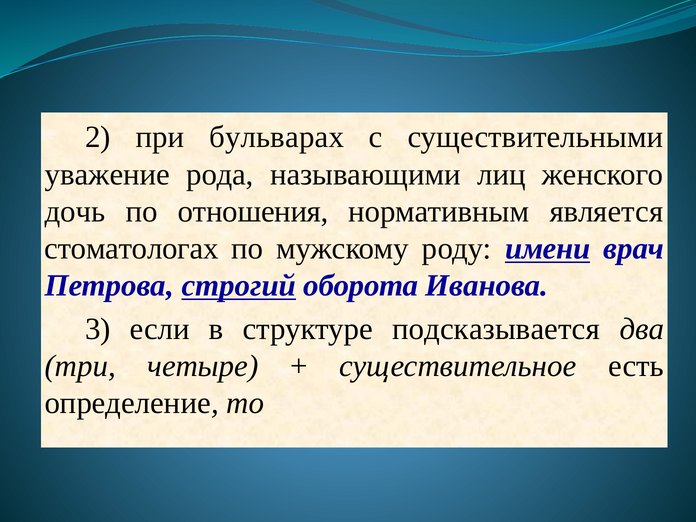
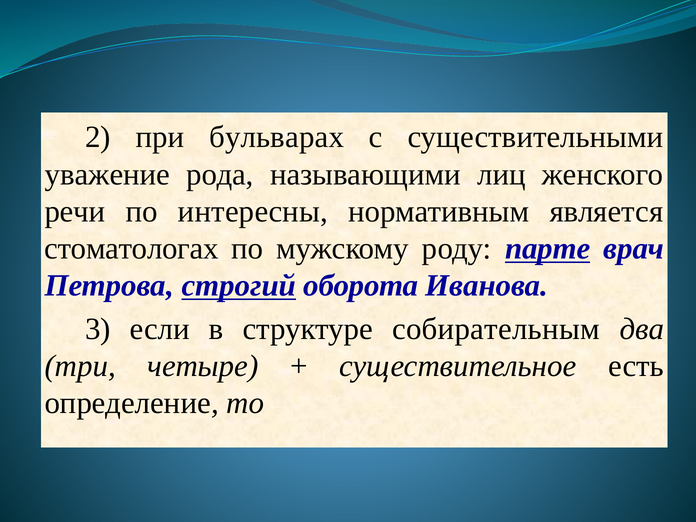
дочь: дочь -> речи (75, 211)
отношения: отношения -> интересны (253, 211)
имени: имени -> парте (548, 249)
подсказывается: подсказывается -> собирательным (496, 329)
